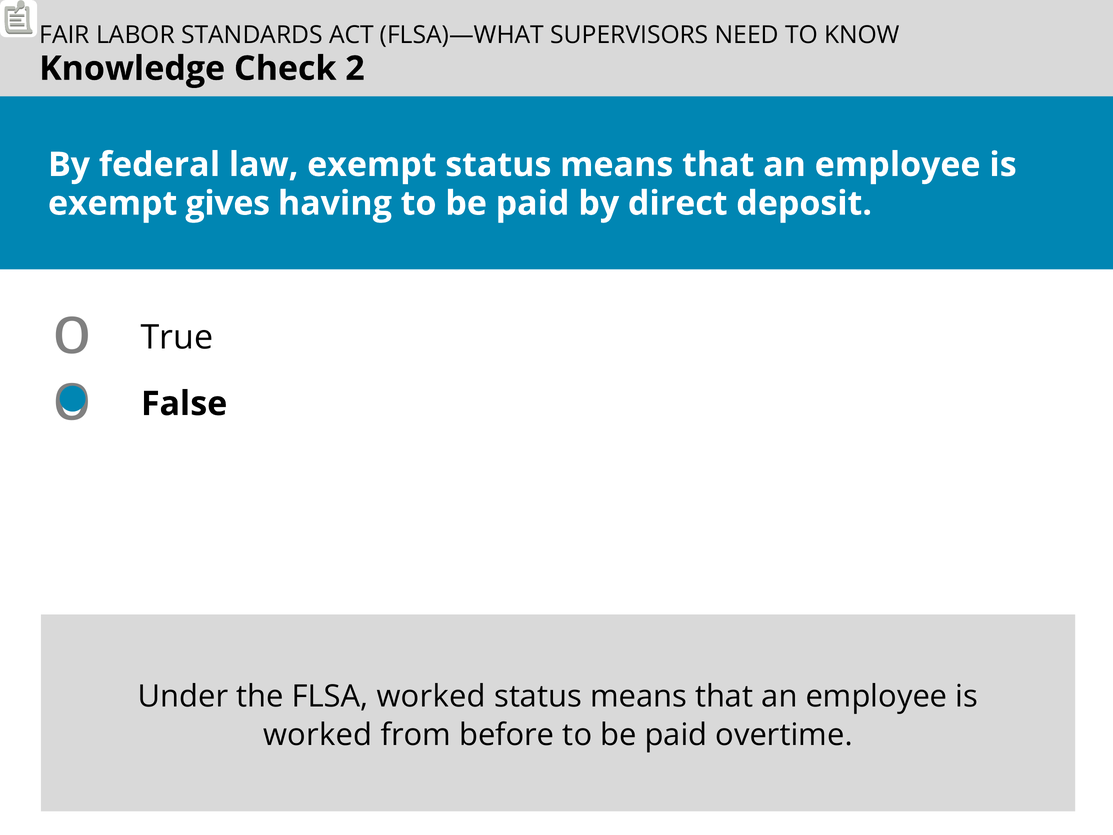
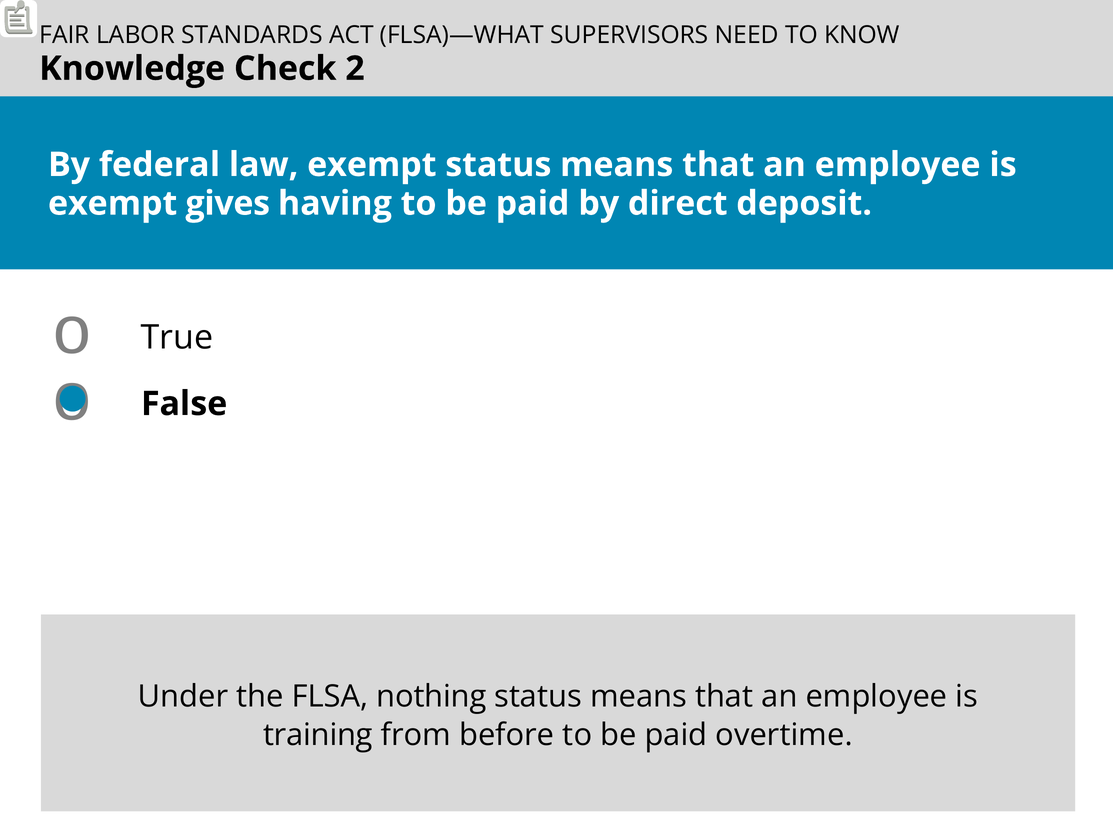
FLSA worked: worked -> nothing (431, 696)
worked: worked -> training (318, 735)
